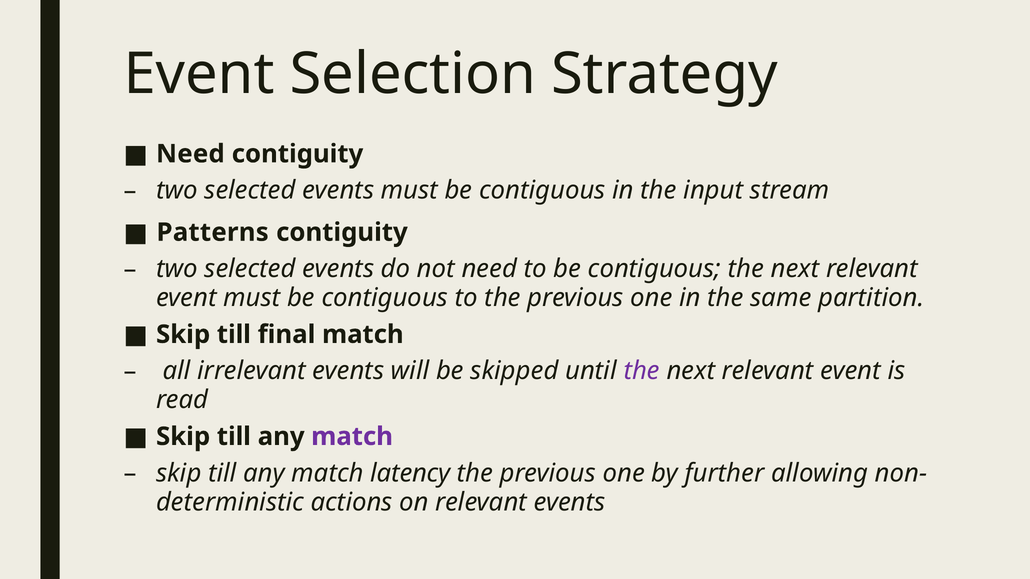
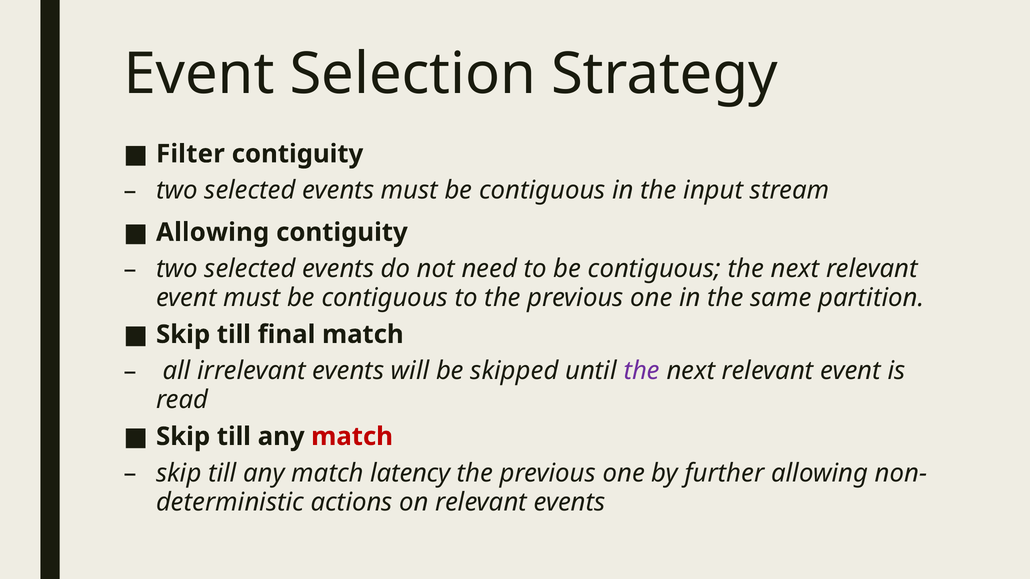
Need: Need -> Filter (190, 154)
Patterns: Patterns -> Allowing (213, 232)
match colour: purple -> red (352, 437)
